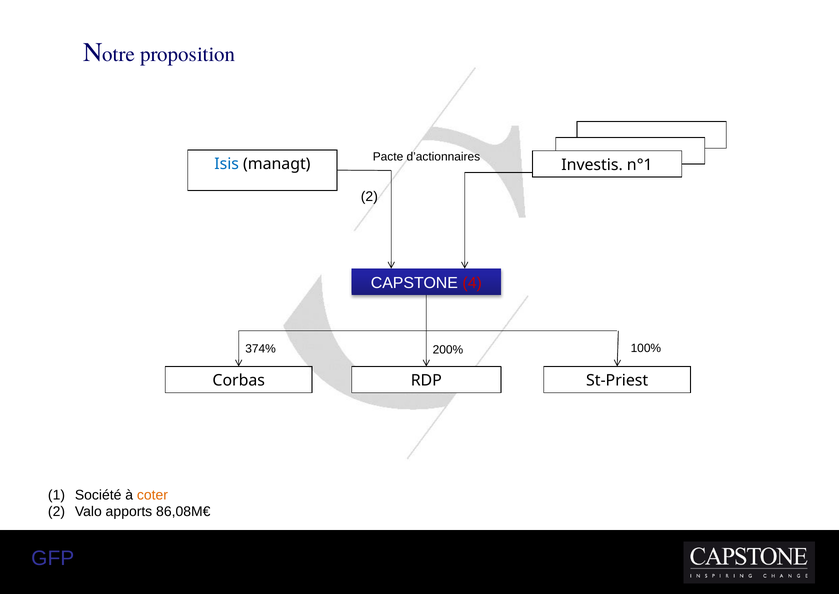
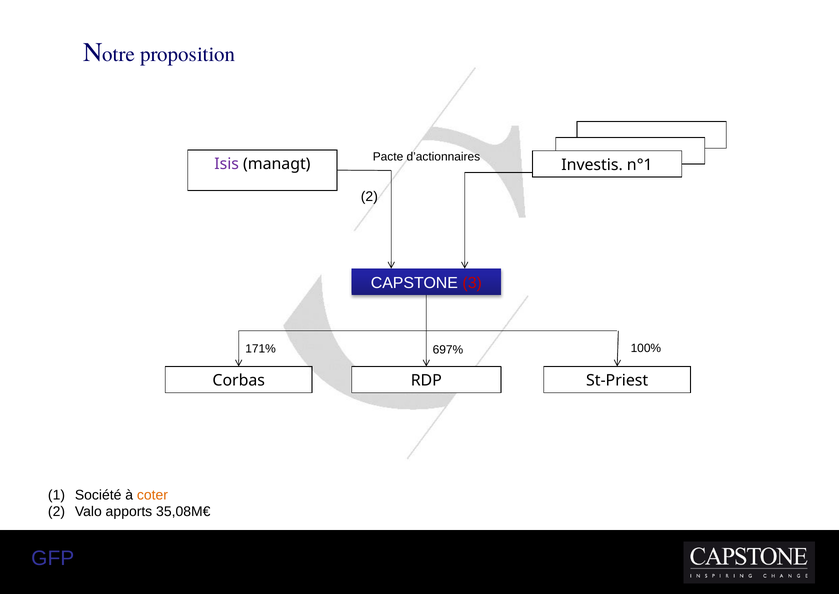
Isis colour: blue -> purple (227, 164)
4: 4 -> 3 (472, 282)
374%: 374% -> 171% (261, 349)
200%: 200% -> 697% (448, 349)
86,08M€: 86,08M€ -> 35,08M€ (183, 511)
